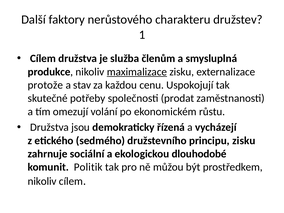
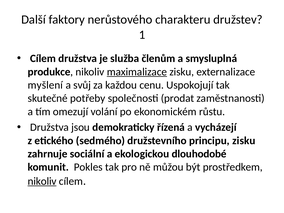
protože: protože -> myšlení (45, 85)
stav: stav -> svůj (82, 85)
Politik: Politik -> Pokles (88, 167)
nikoliv underline: none -> present (42, 181)
